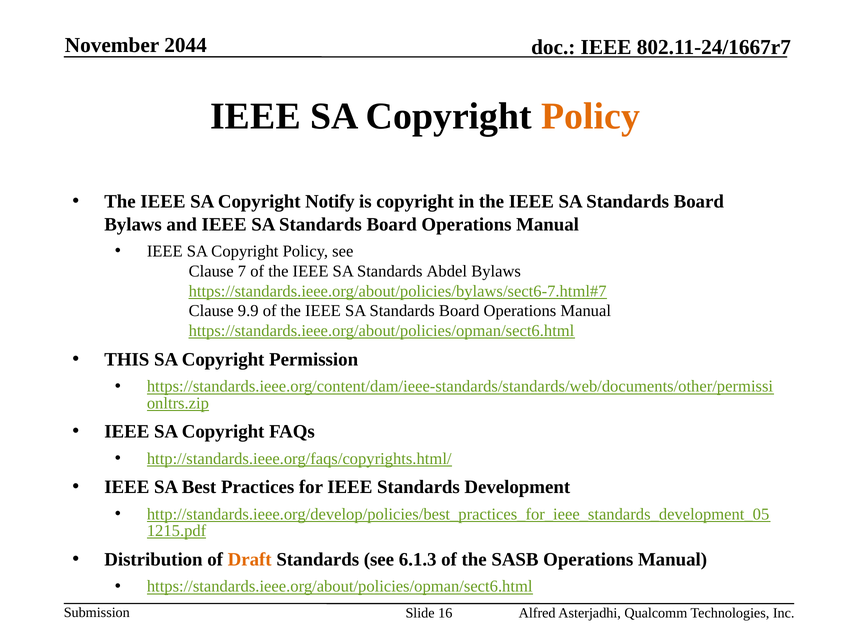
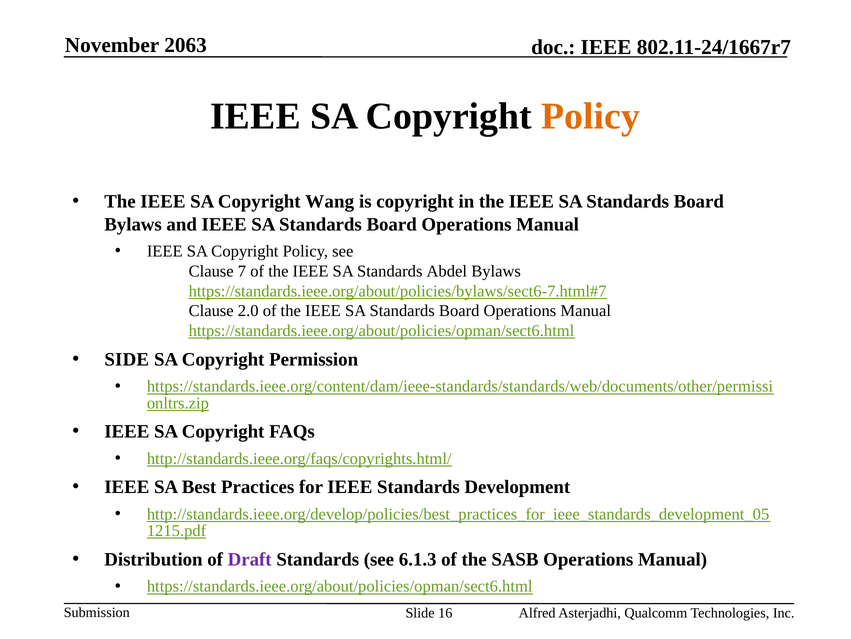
2044: 2044 -> 2063 (186, 45)
Notify: Notify -> Wang (330, 201)
9.9: 9.9 -> 2.0 (248, 311)
THIS: THIS -> SIDE (127, 359)
Draft colour: orange -> purple (250, 559)
